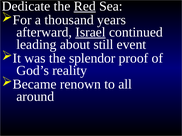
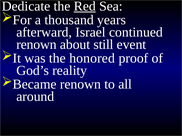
Israel underline: present -> none (90, 32)
leading: leading -> renown (36, 45)
splendor: splendor -> honored (92, 58)
